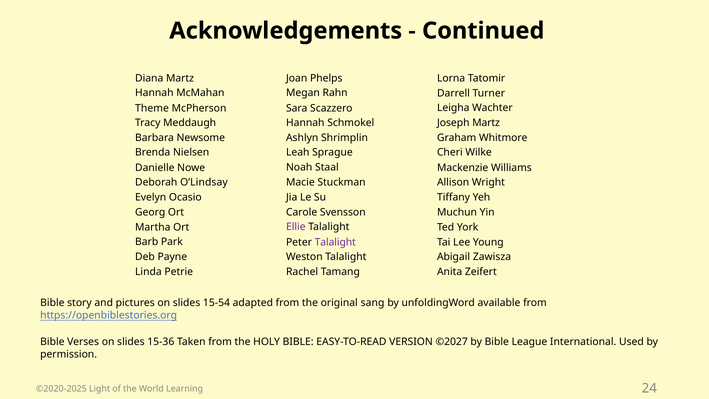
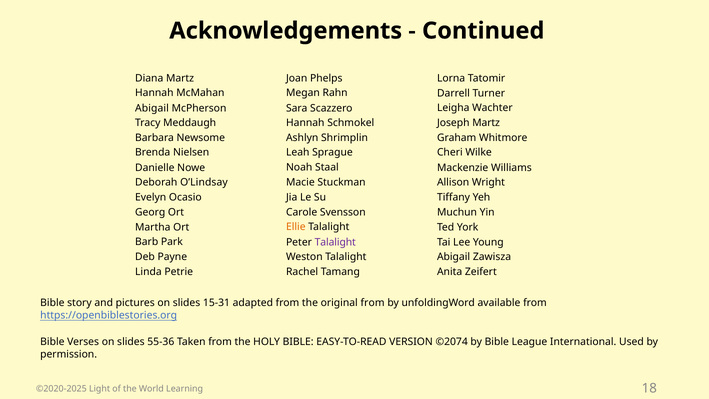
Theme: Theme -> Abigail (152, 108)
Ellie colour: purple -> orange (296, 227)
15-54: 15-54 -> 15-31 (216, 303)
original sang: sang -> from (373, 303)
15-36: 15-36 -> 55-36 (161, 342)
©2027: ©2027 -> ©2074 (452, 342)
24: 24 -> 18 (649, 388)
